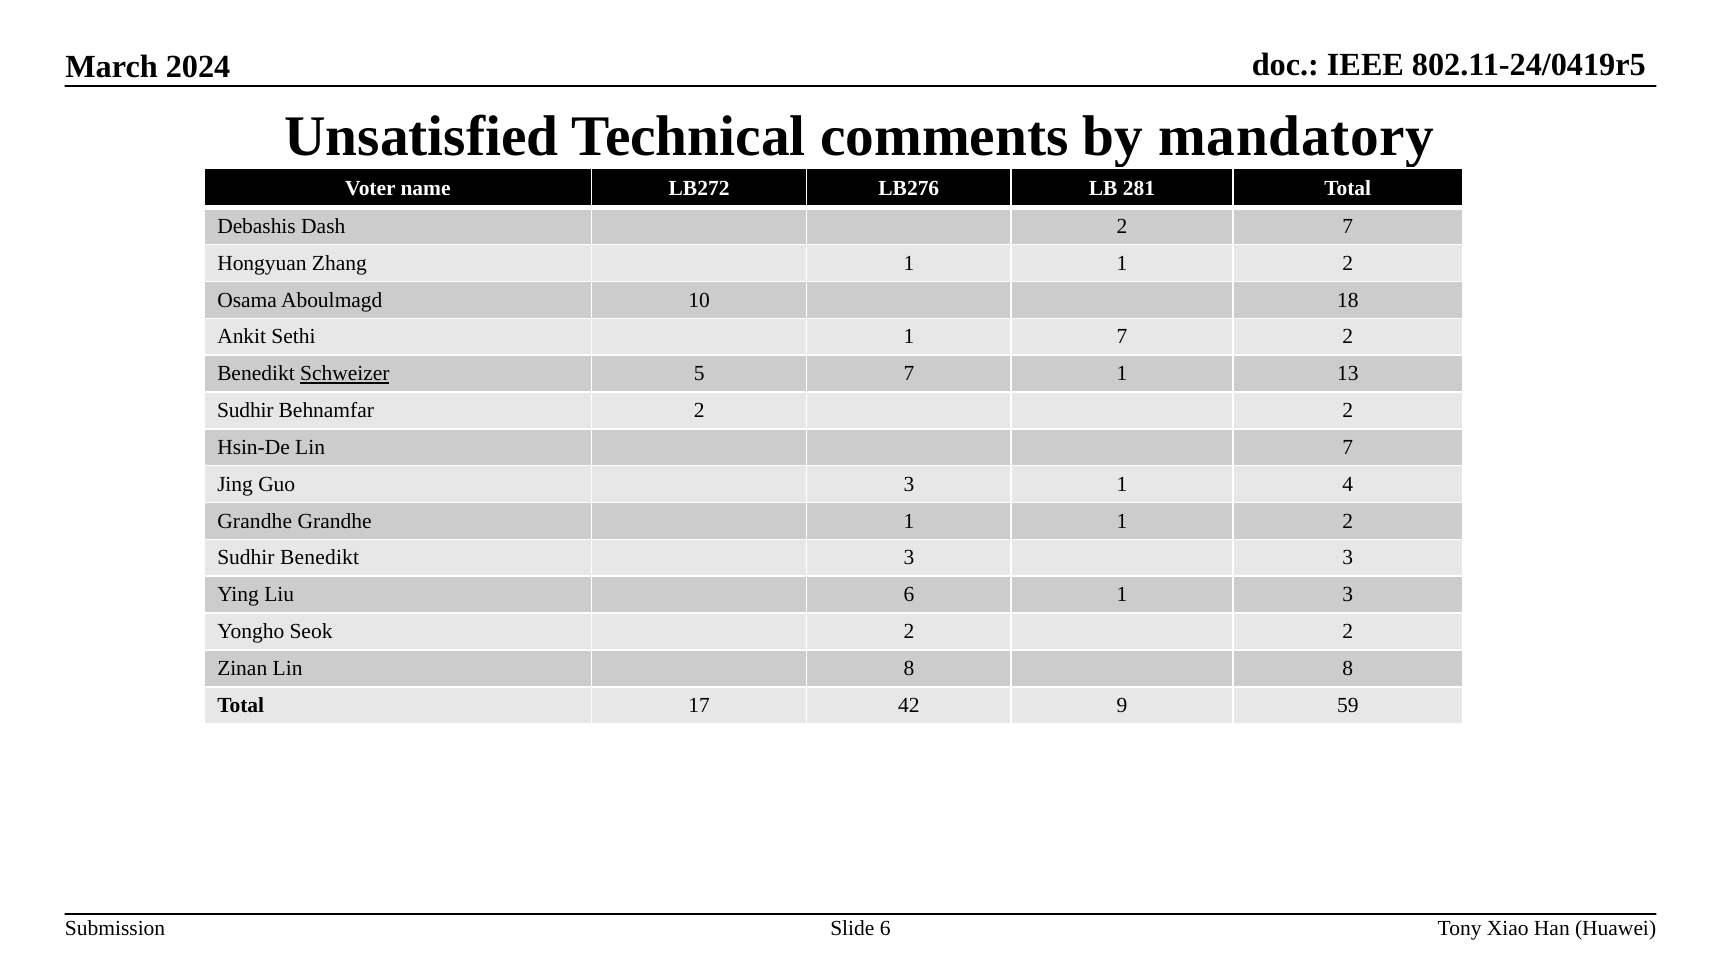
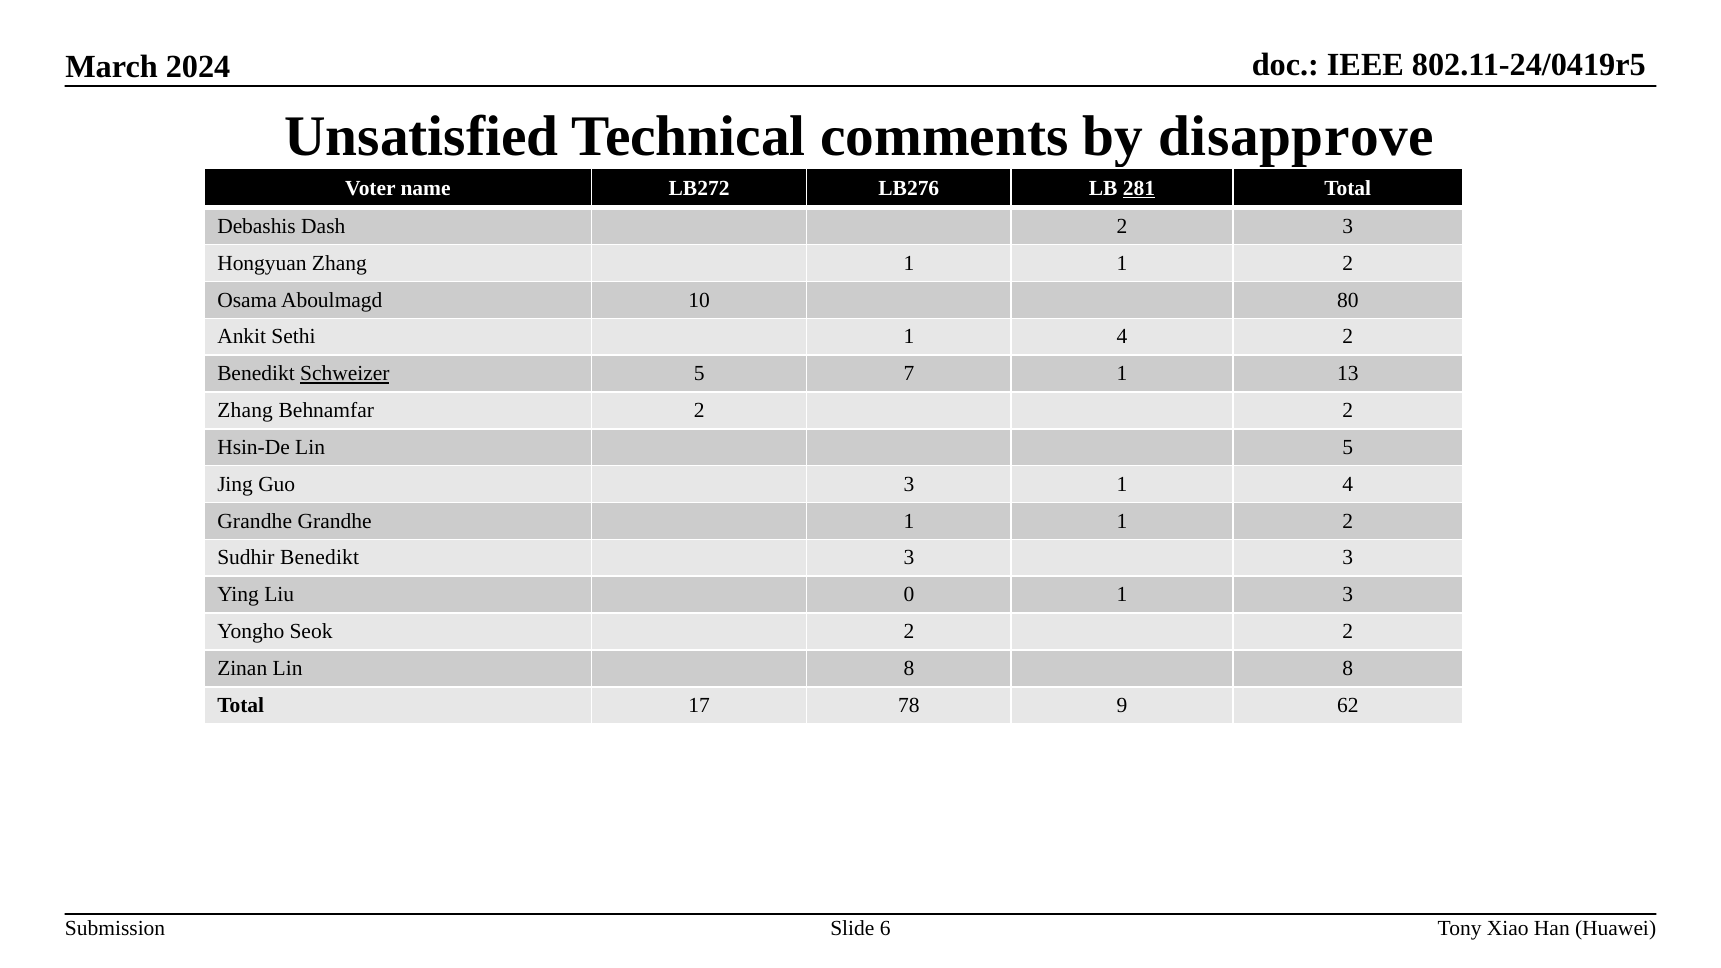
mandatory: mandatory -> disapprove (1296, 136)
281 underline: none -> present (1139, 188)
2 7: 7 -> 3 (1348, 226)
18: 18 -> 80 (1348, 300)
Sethi 1 7: 7 -> 4 (1122, 337)
Sudhir: Sudhir -> Zhang (245, 411)
Lin 7: 7 -> 5 (1348, 447)
Liu 6: 6 -> 0 (909, 595)
42: 42 -> 78 (909, 705)
59: 59 -> 62 (1348, 705)
